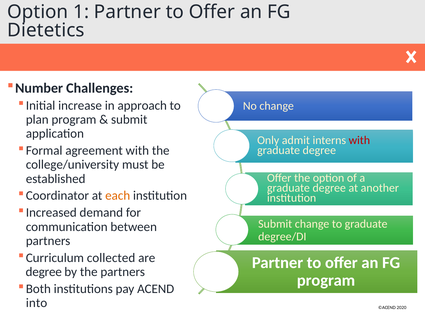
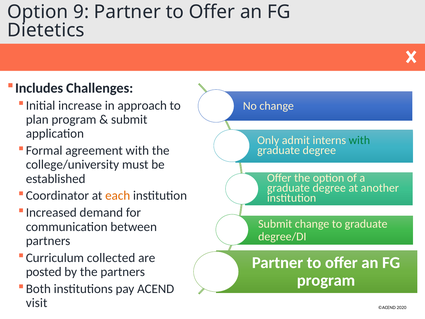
1: 1 -> 9 (81, 12)
Number: Number -> Includes (39, 88)
with colour: red -> green (359, 140)
degree: degree -> posted (44, 272)
into: into -> visit (37, 303)
